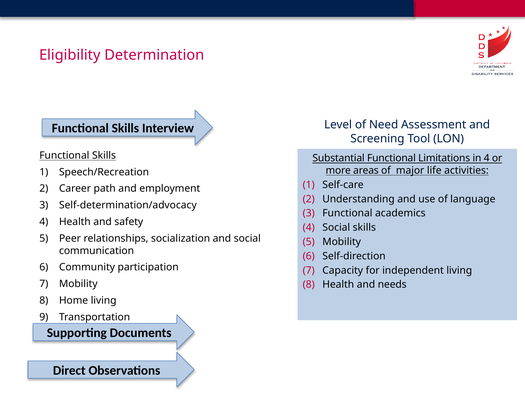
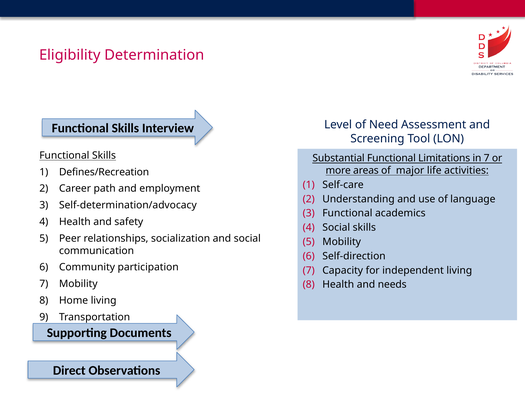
in 4: 4 -> 7 (487, 158)
Speech/Recreation: Speech/Recreation -> Defines/Recreation (104, 172)
